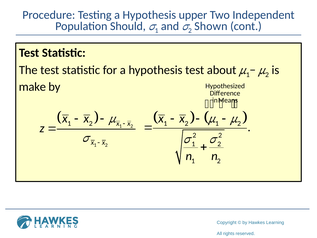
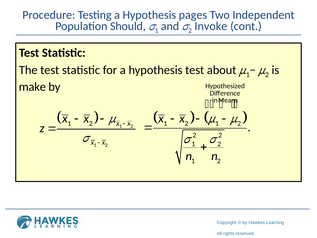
upper: upper -> pages (193, 15)
Shown: Shown -> Invoke (211, 26)
